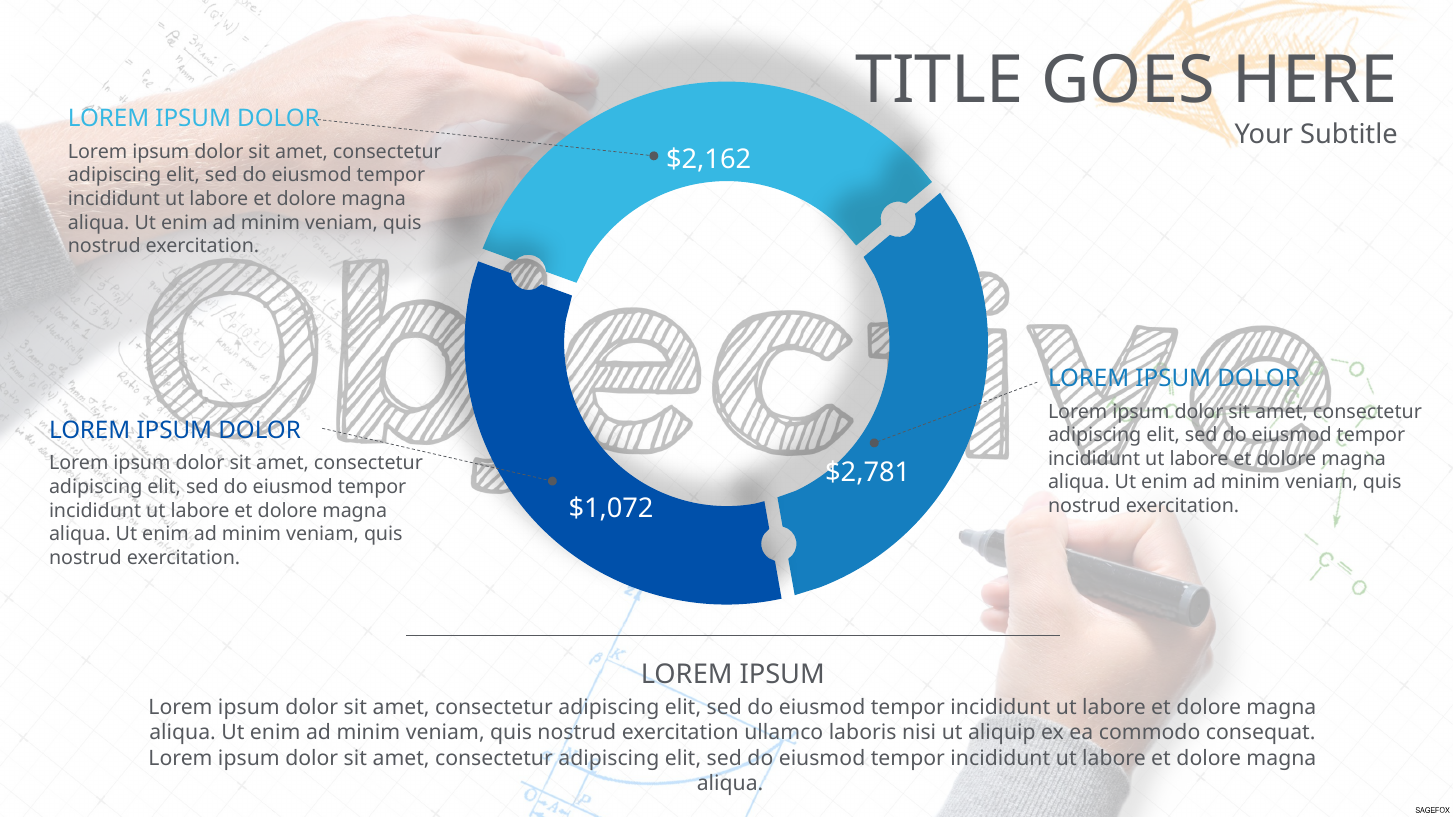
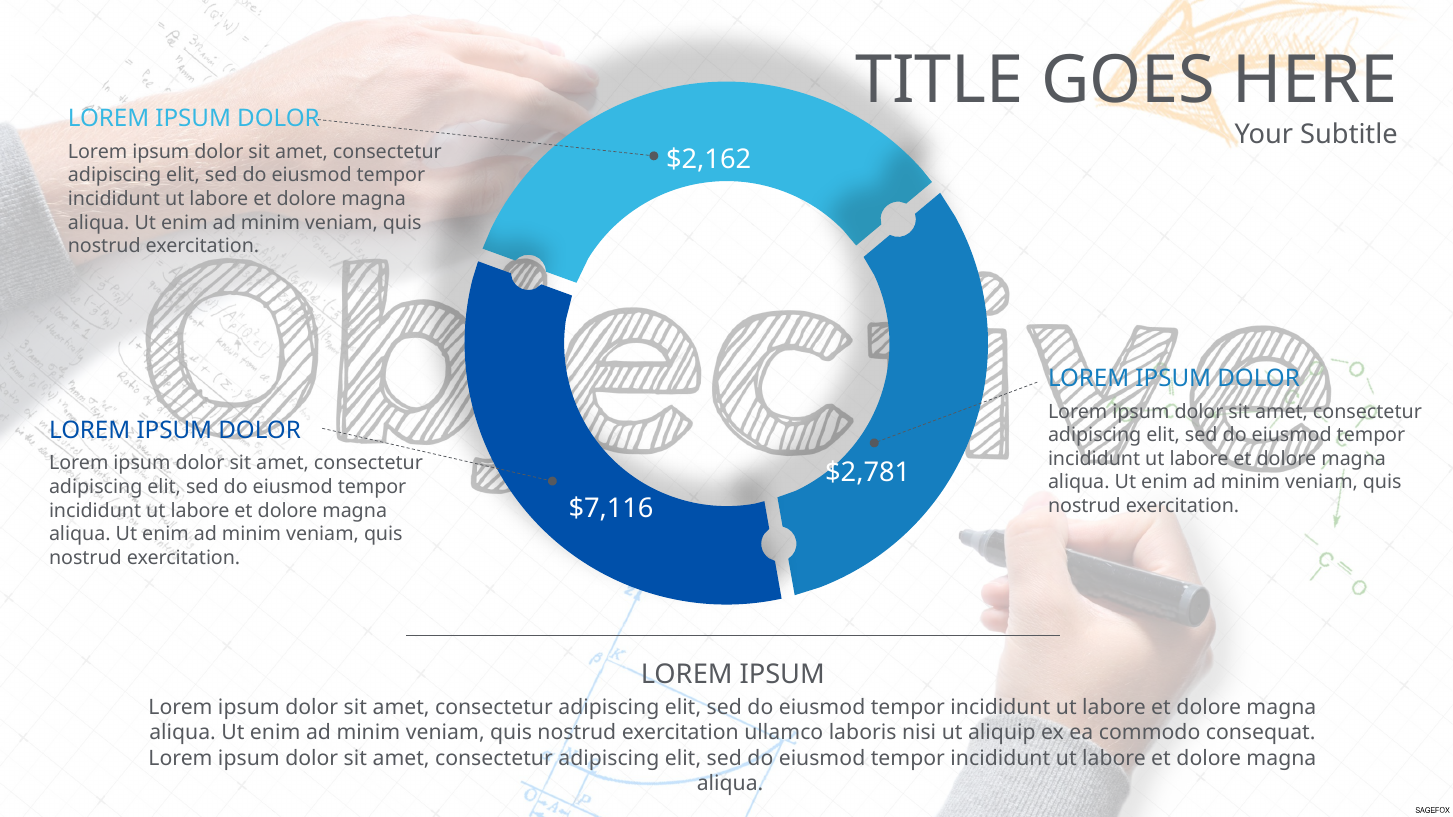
$1,072: $1,072 -> $7,116 (611, 509)
